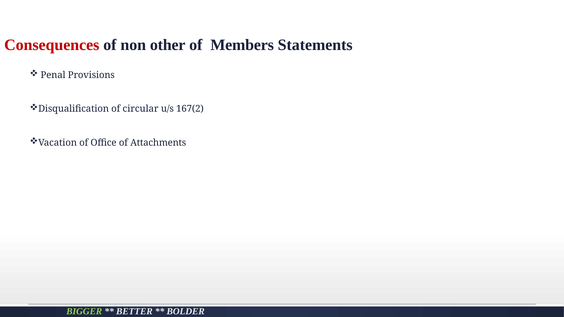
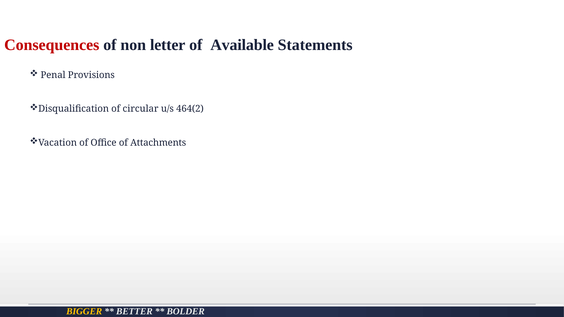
other: other -> letter (168, 45)
Members: Members -> Available (242, 45)
167(2: 167(2 -> 464(2 (190, 109)
BIGGER colour: light green -> yellow (84, 312)
